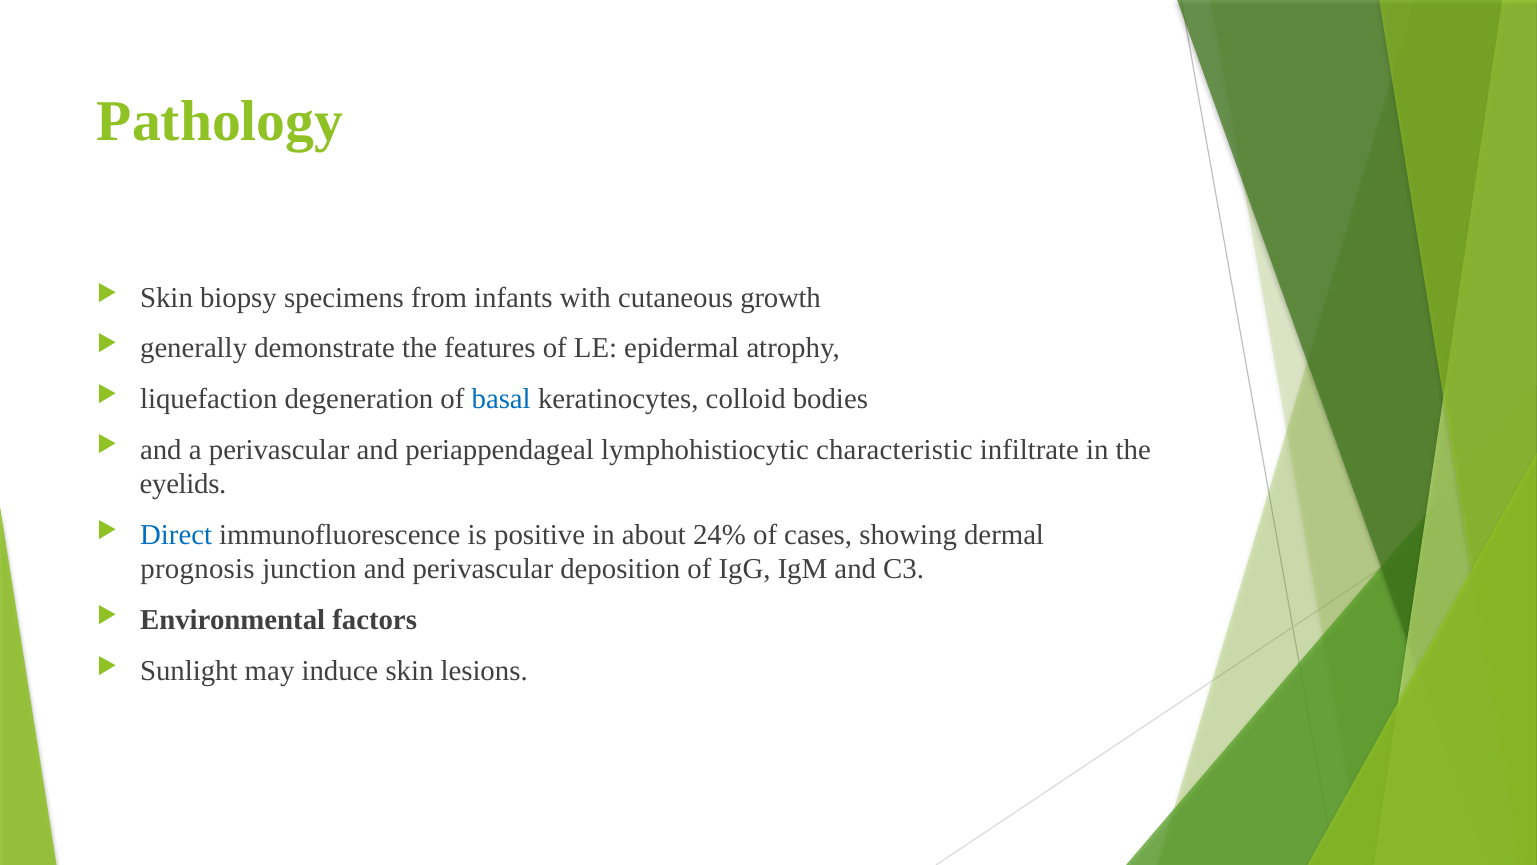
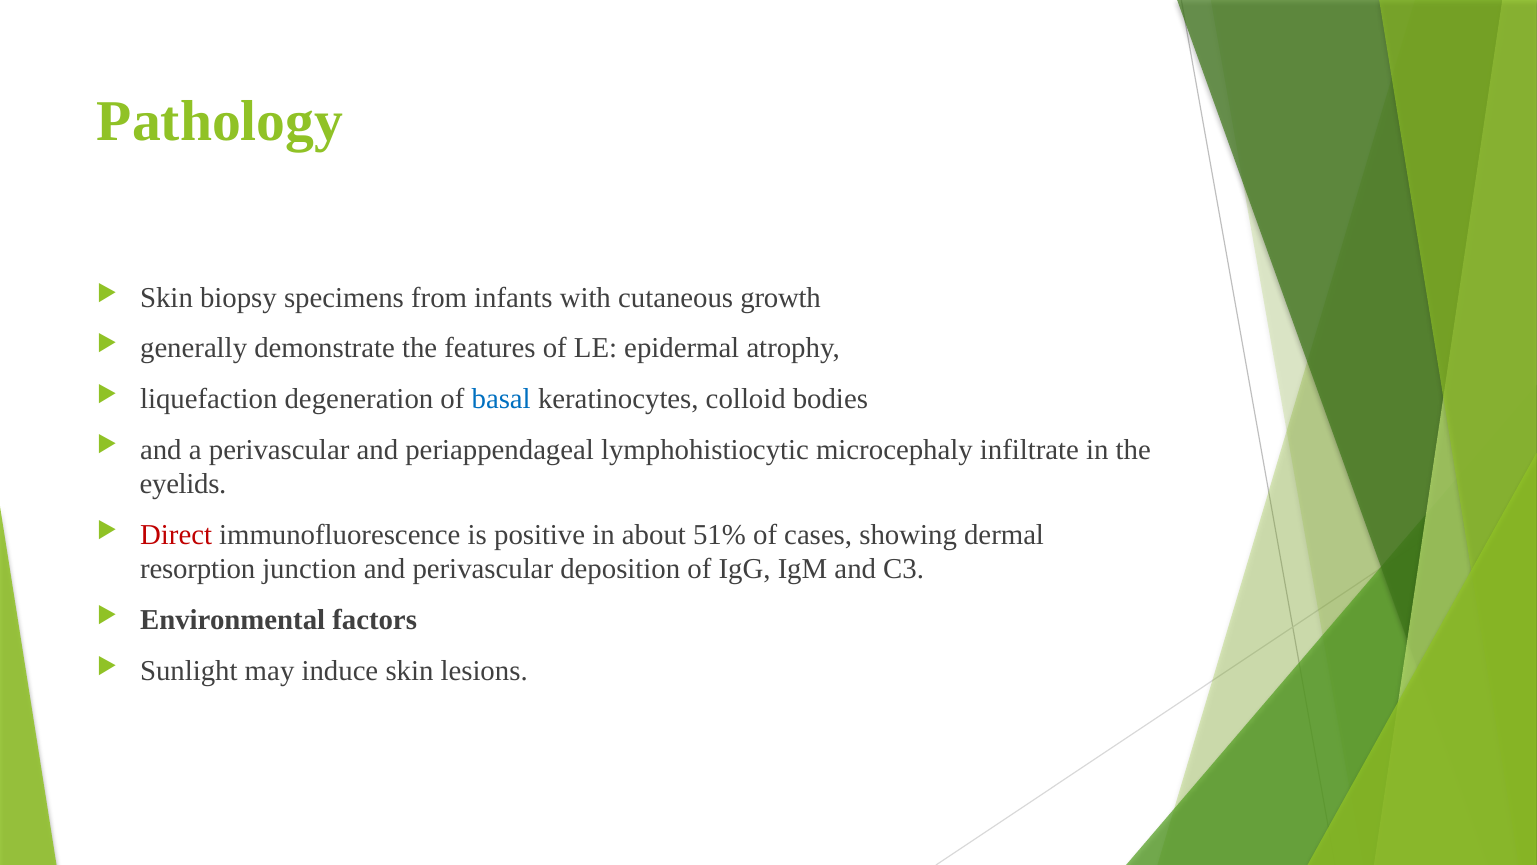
characteristic: characteristic -> microcephaly (894, 449)
Direct colour: blue -> red (176, 534)
24%: 24% -> 51% (719, 534)
prognosis: prognosis -> resorption (198, 569)
